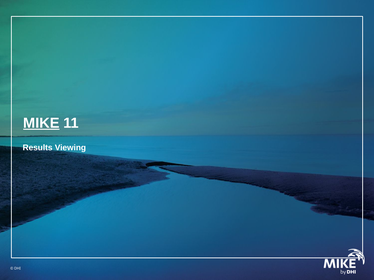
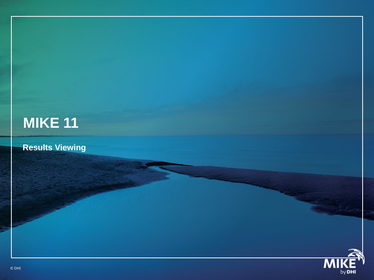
MIKE underline: present -> none (41, 123)
